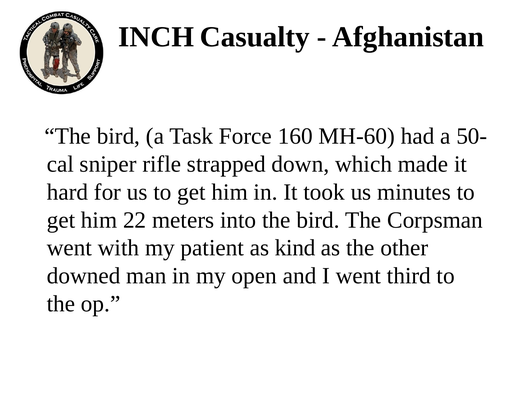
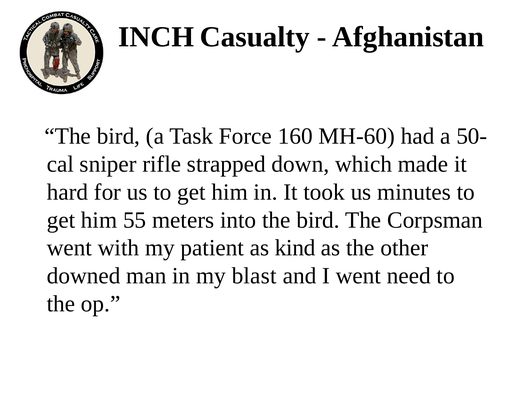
22: 22 -> 55 (135, 220)
open: open -> blast (254, 276)
third: third -> need (409, 276)
